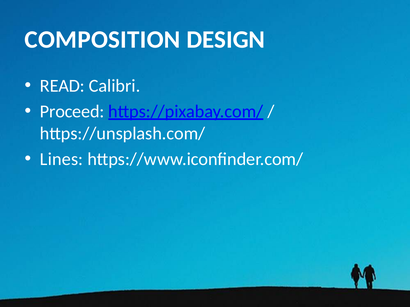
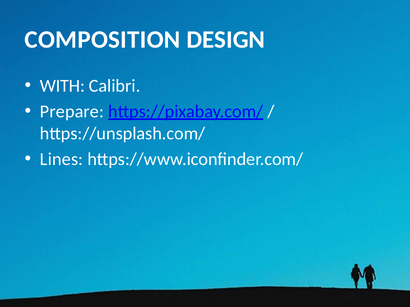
READ: READ -> WITH (62, 86)
Proceed: Proceed -> Prepare (72, 112)
